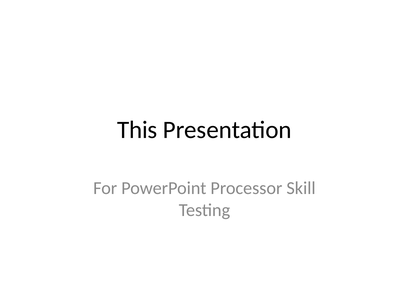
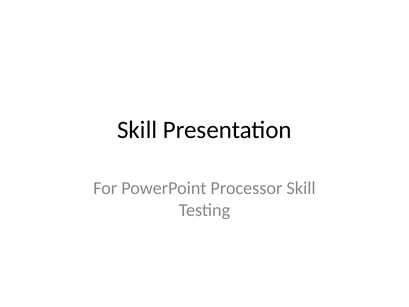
This: This -> Skill (137, 130)
